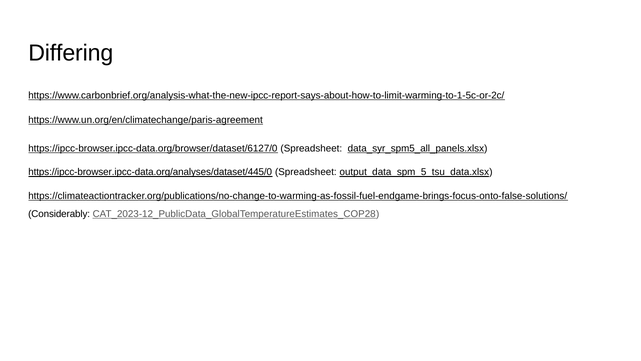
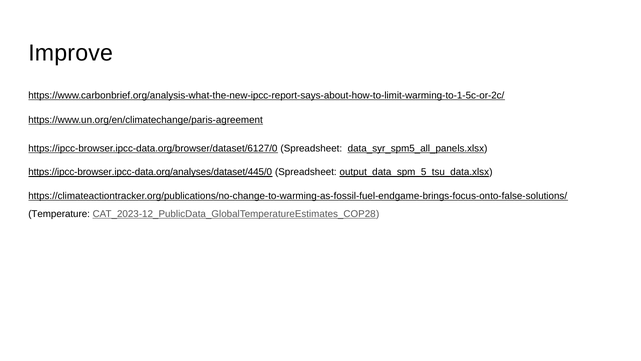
Differing: Differing -> Improve (71, 53)
Considerably: Considerably -> Temperature (59, 214)
